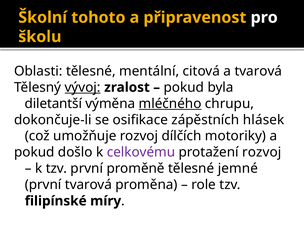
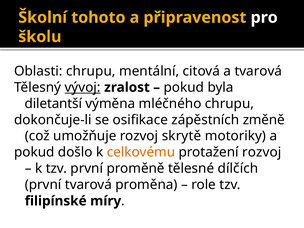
Oblasti tělesné: tělesné -> chrupu (91, 71)
mléčného underline: present -> none (170, 104)
hlásek: hlásek -> změně (264, 120)
dílčích: dílčích -> skrytě (181, 136)
celkovému colour: purple -> orange (141, 152)
jemné: jemné -> dílčích (238, 168)
